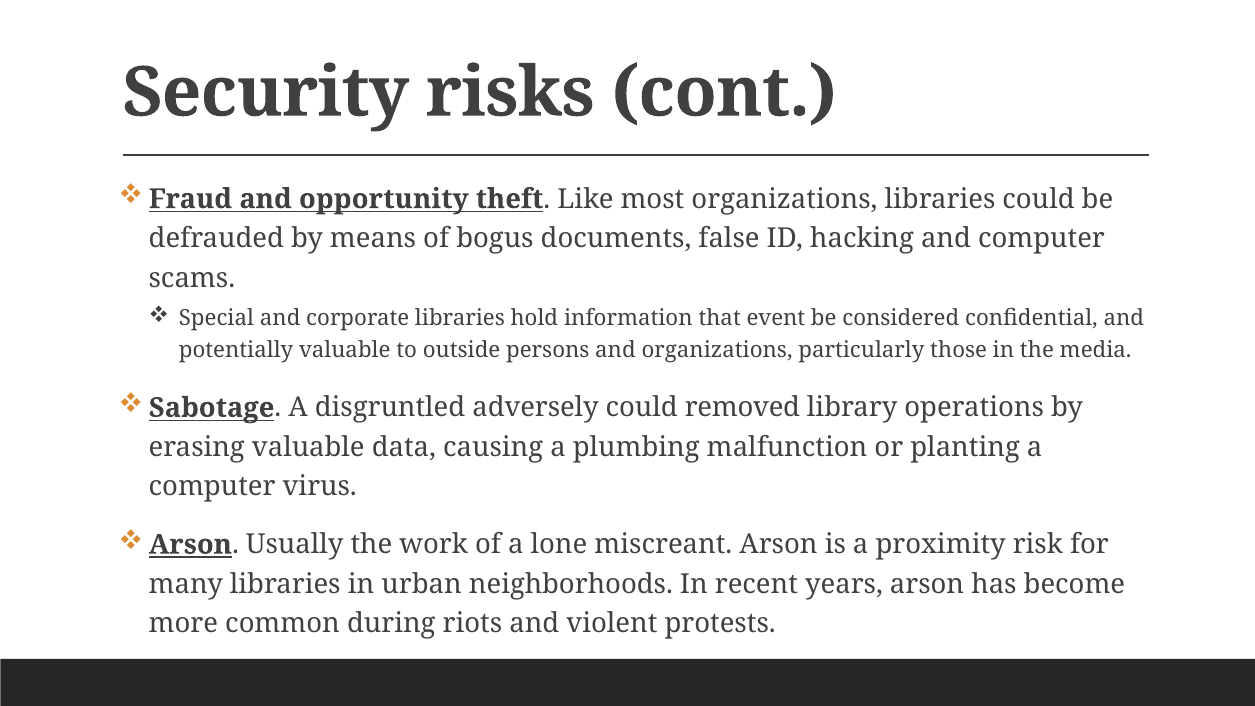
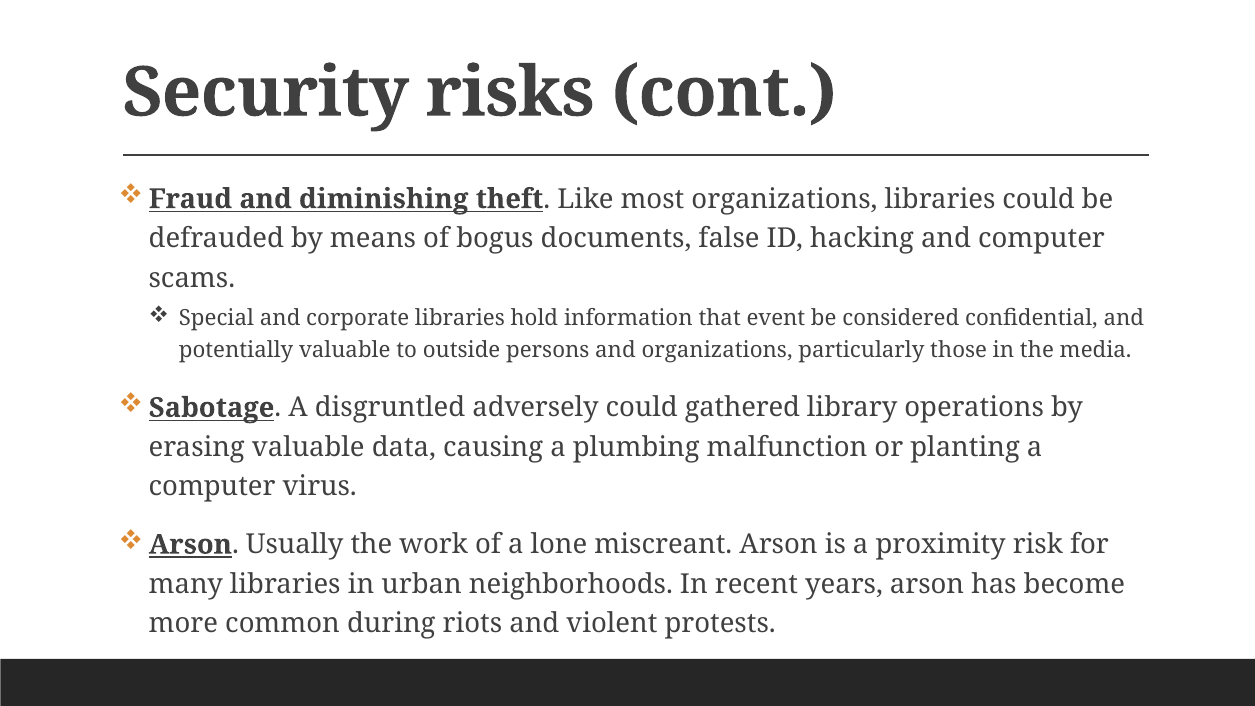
opportunity: opportunity -> diminishing (384, 199)
removed: removed -> gathered (742, 408)
